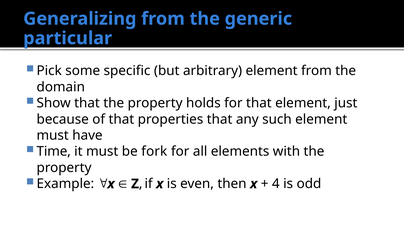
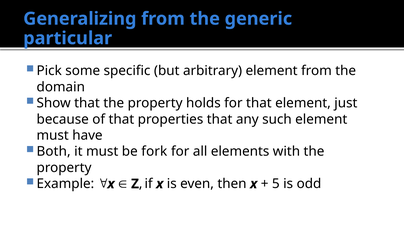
Time: Time -> Both (54, 152)
4: 4 -> 5 (276, 184)
